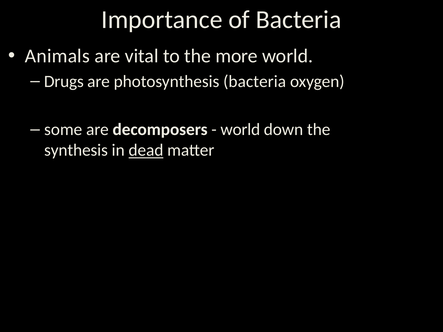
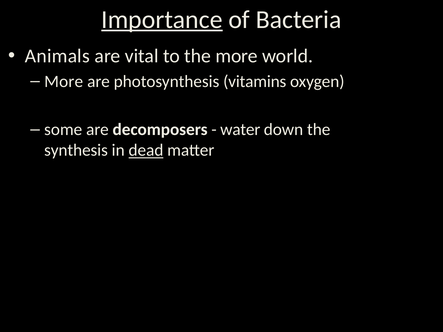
Importance underline: none -> present (162, 20)
Drugs: Drugs -> More (64, 81)
photosynthesis bacteria: bacteria -> vitamins (255, 81)
world: world -> water (240, 130)
